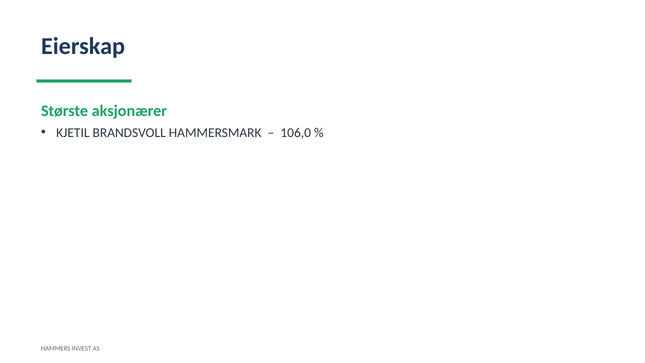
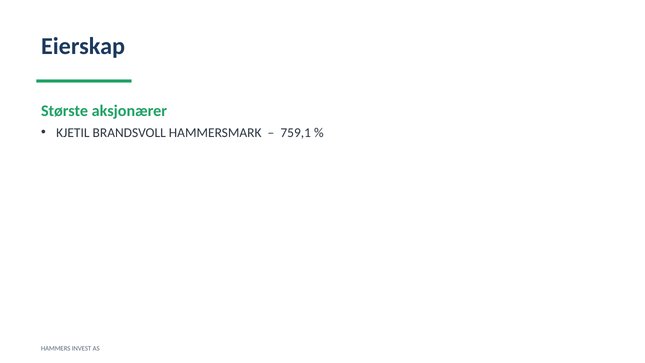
106,0: 106,0 -> 759,1 (296, 133)
